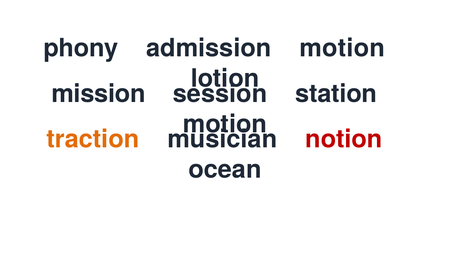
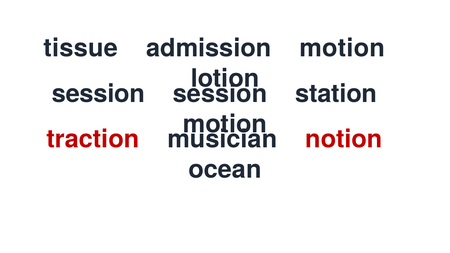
phony: phony -> tissue (81, 48)
mission: mission -> session (98, 94)
traction colour: orange -> red (93, 139)
